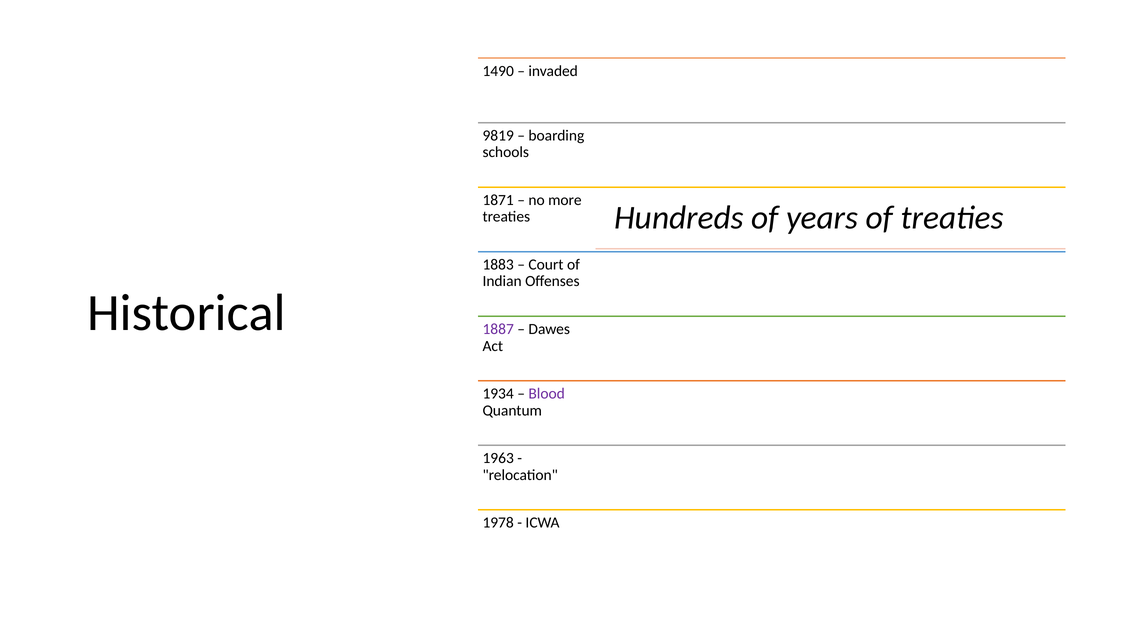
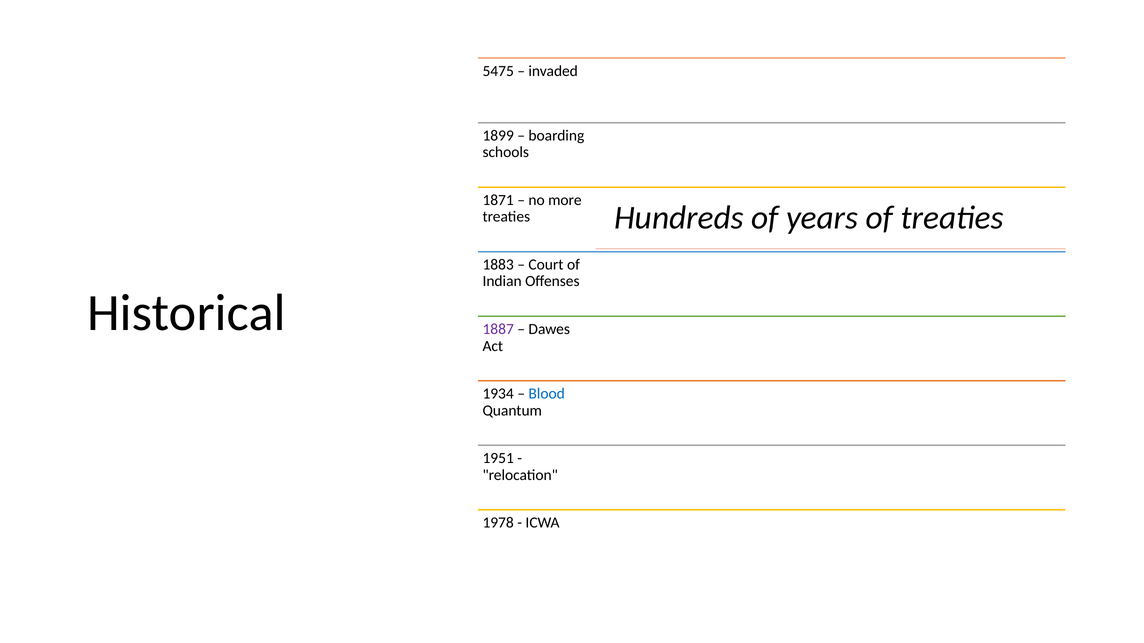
1490: 1490 -> 5475 (498, 71)
9819: 9819 -> 1899 (498, 136)
Blood colour: purple -> blue (547, 394)
1963: 1963 -> 1951 (498, 459)
